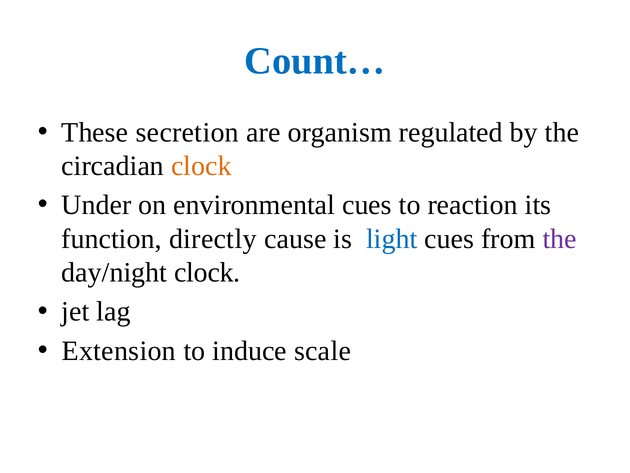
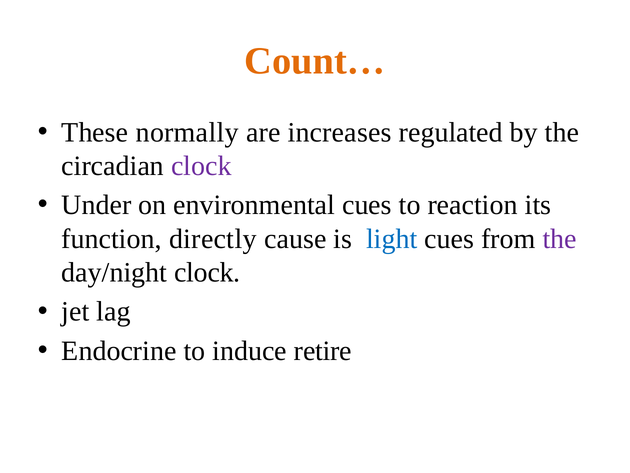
Count… colour: blue -> orange (315, 61)
secretion: secretion -> normally (187, 132)
organism: organism -> increases (340, 132)
clock colour: orange -> purple (201, 166)
Extension: Extension -> Endocrine (119, 351)
scale: scale -> retire (323, 351)
